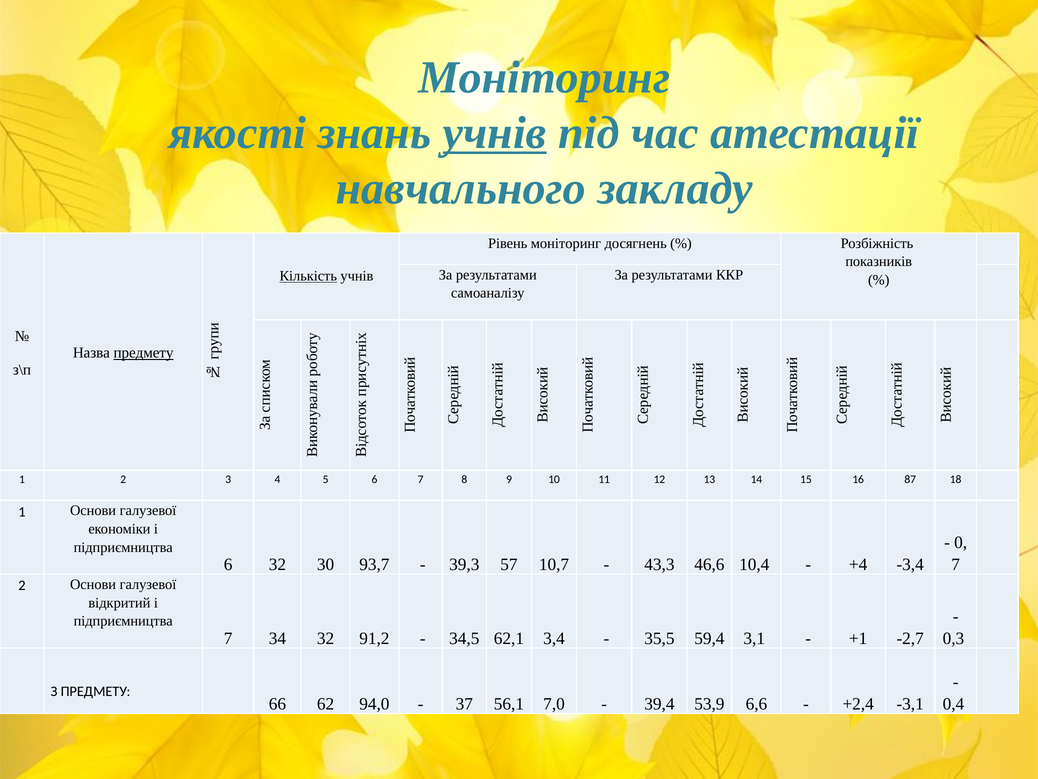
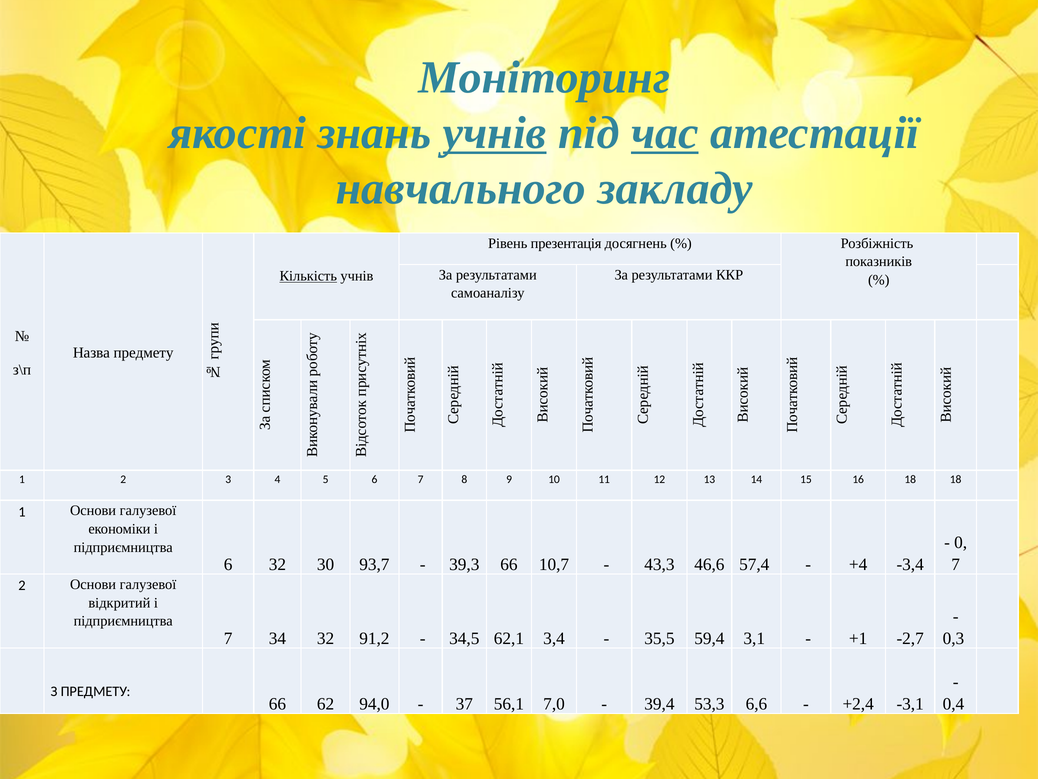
час underline: none -> present (665, 133)
Рівень моніторинг: моніторинг -> презентація (566, 243)
предмету underline: present -> none (144, 353)
16 87: 87 -> 18 (910, 479)
39,3 57: 57 -> 66 (509, 564)
10,4: 10,4 -> 57,4 (754, 564)
53,9: 53,9 -> 53,3 (709, 704)
